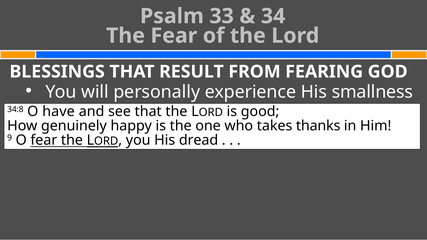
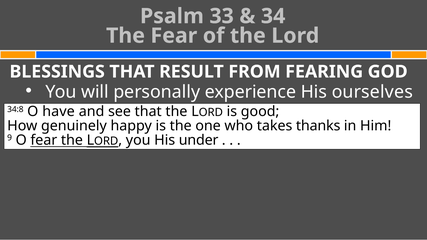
smallness: smallness -> ourselves (372, 92)
dread: dread -> under (199, 140)
